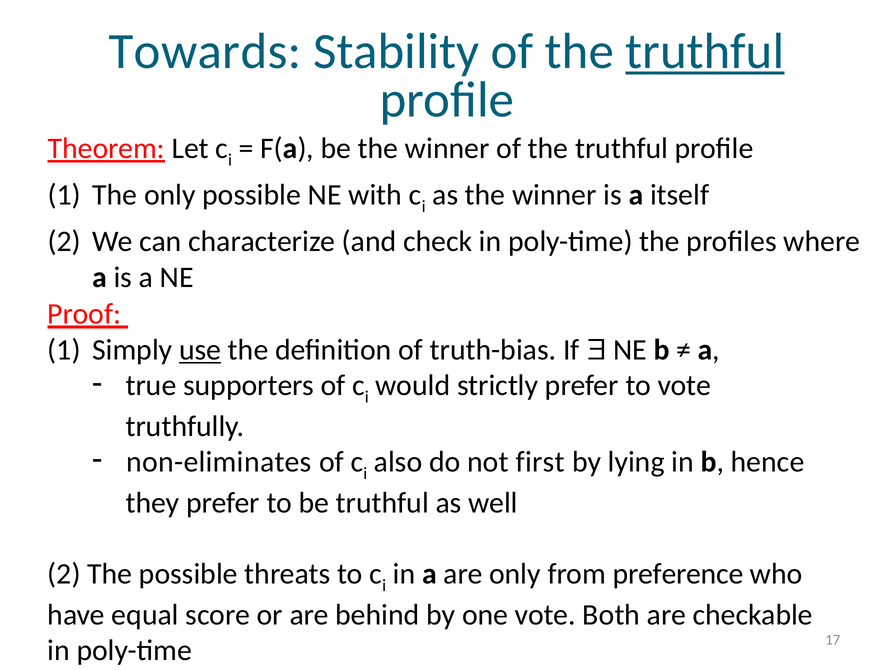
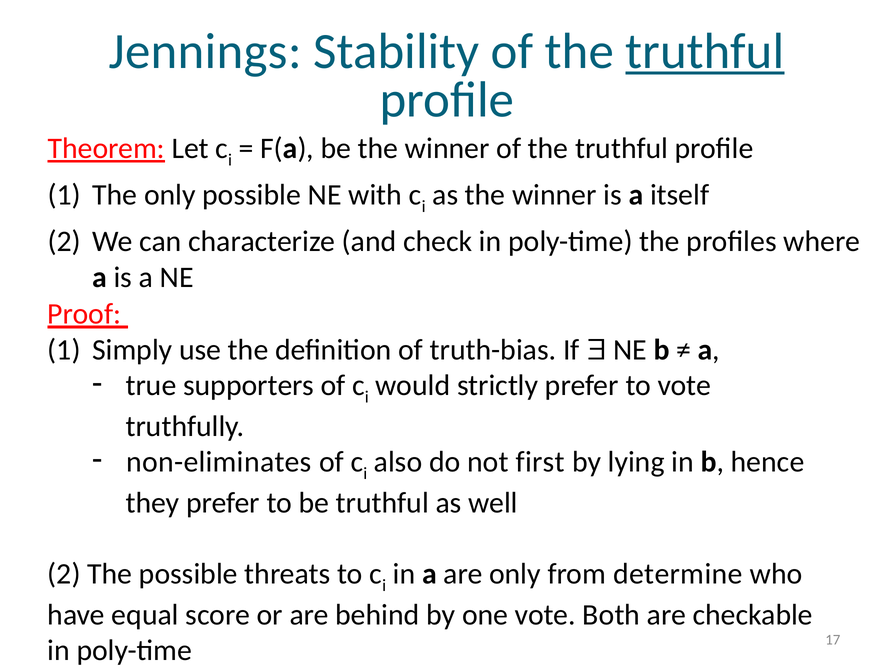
Towards: Towards -> Jennings (205, 51)
use underline: present -> none (200, 350)
preference: preference -> determine (678, 575)
